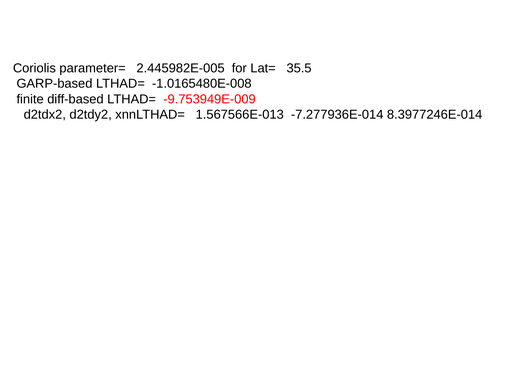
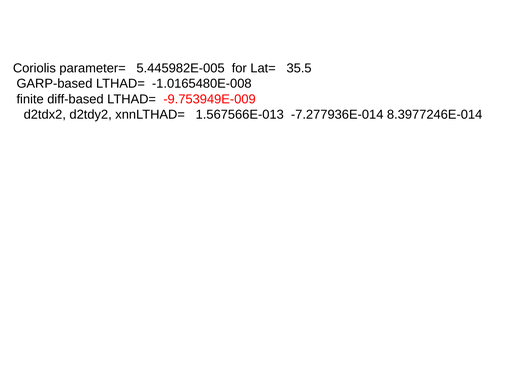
2.445982E-005: 2.445982E-005 -> 5.445982E-005 (181, 68)
